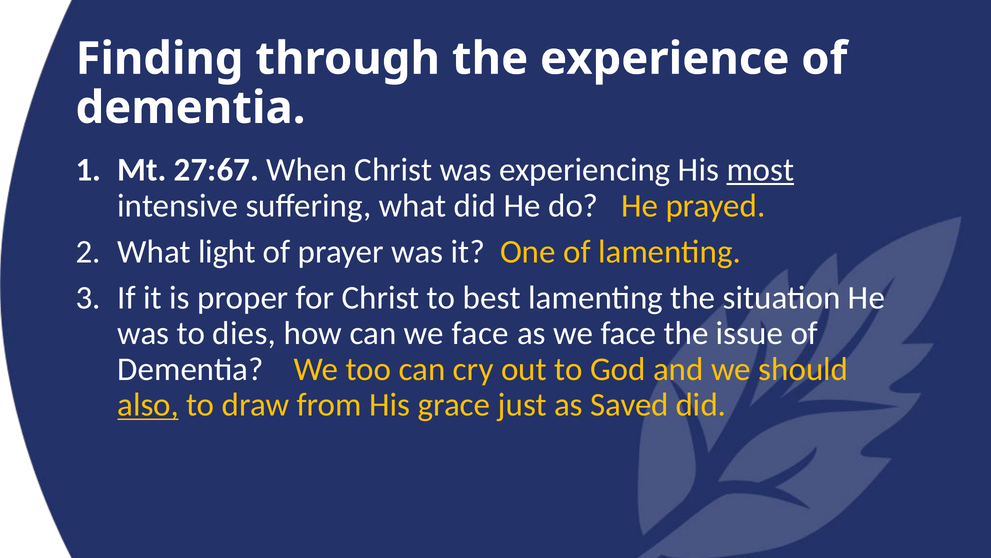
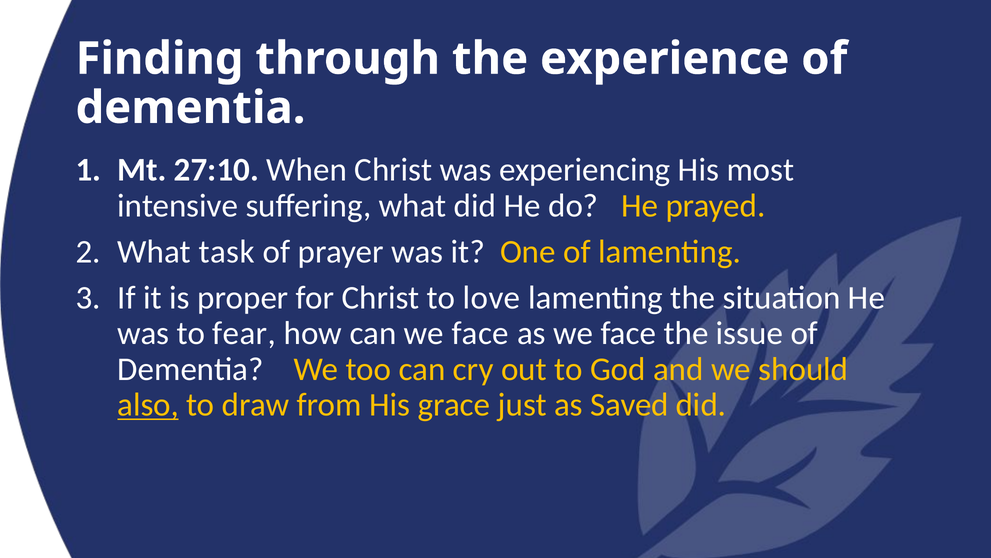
27:67: 27:67 -> 27:10 (216, 170)
most underline: present -> none (760, 170)
light: light -> task (227, 251)
best: best -> love (492, 298)
dies: dies -> fear (244, 333)
